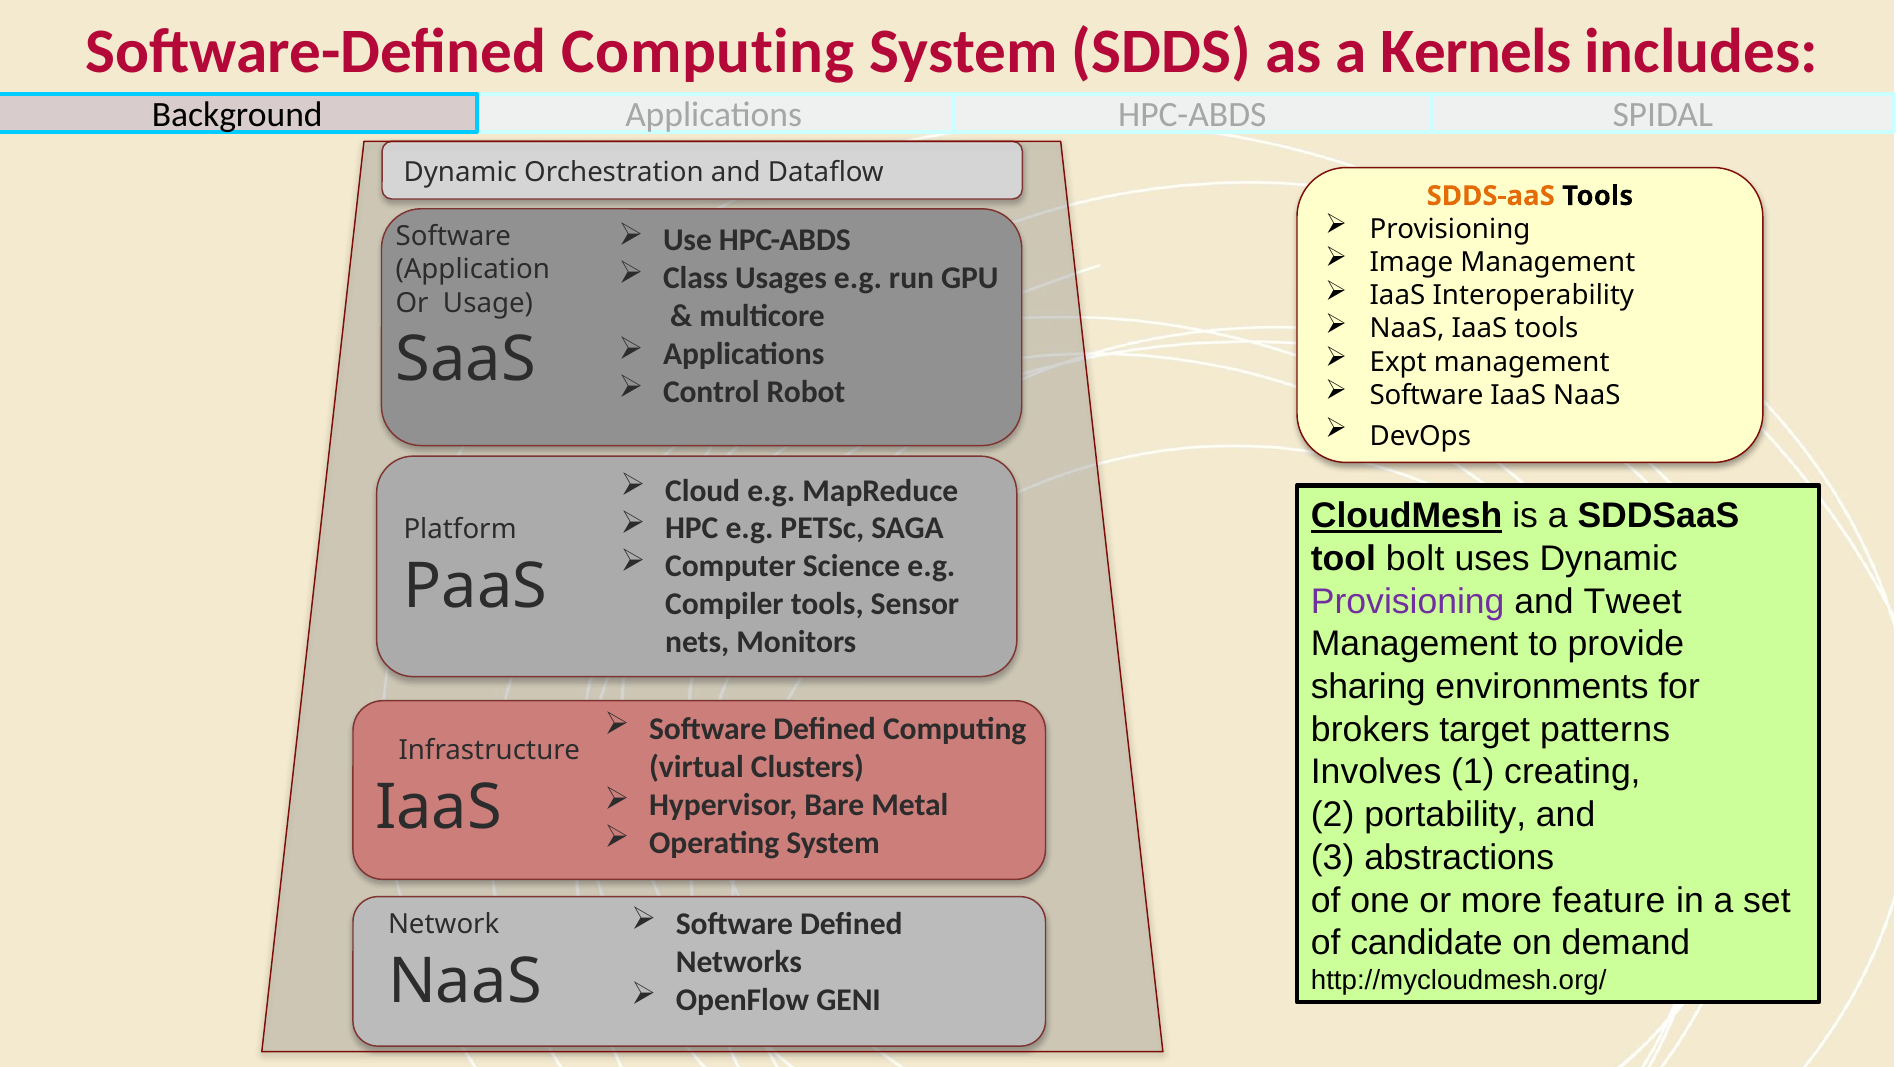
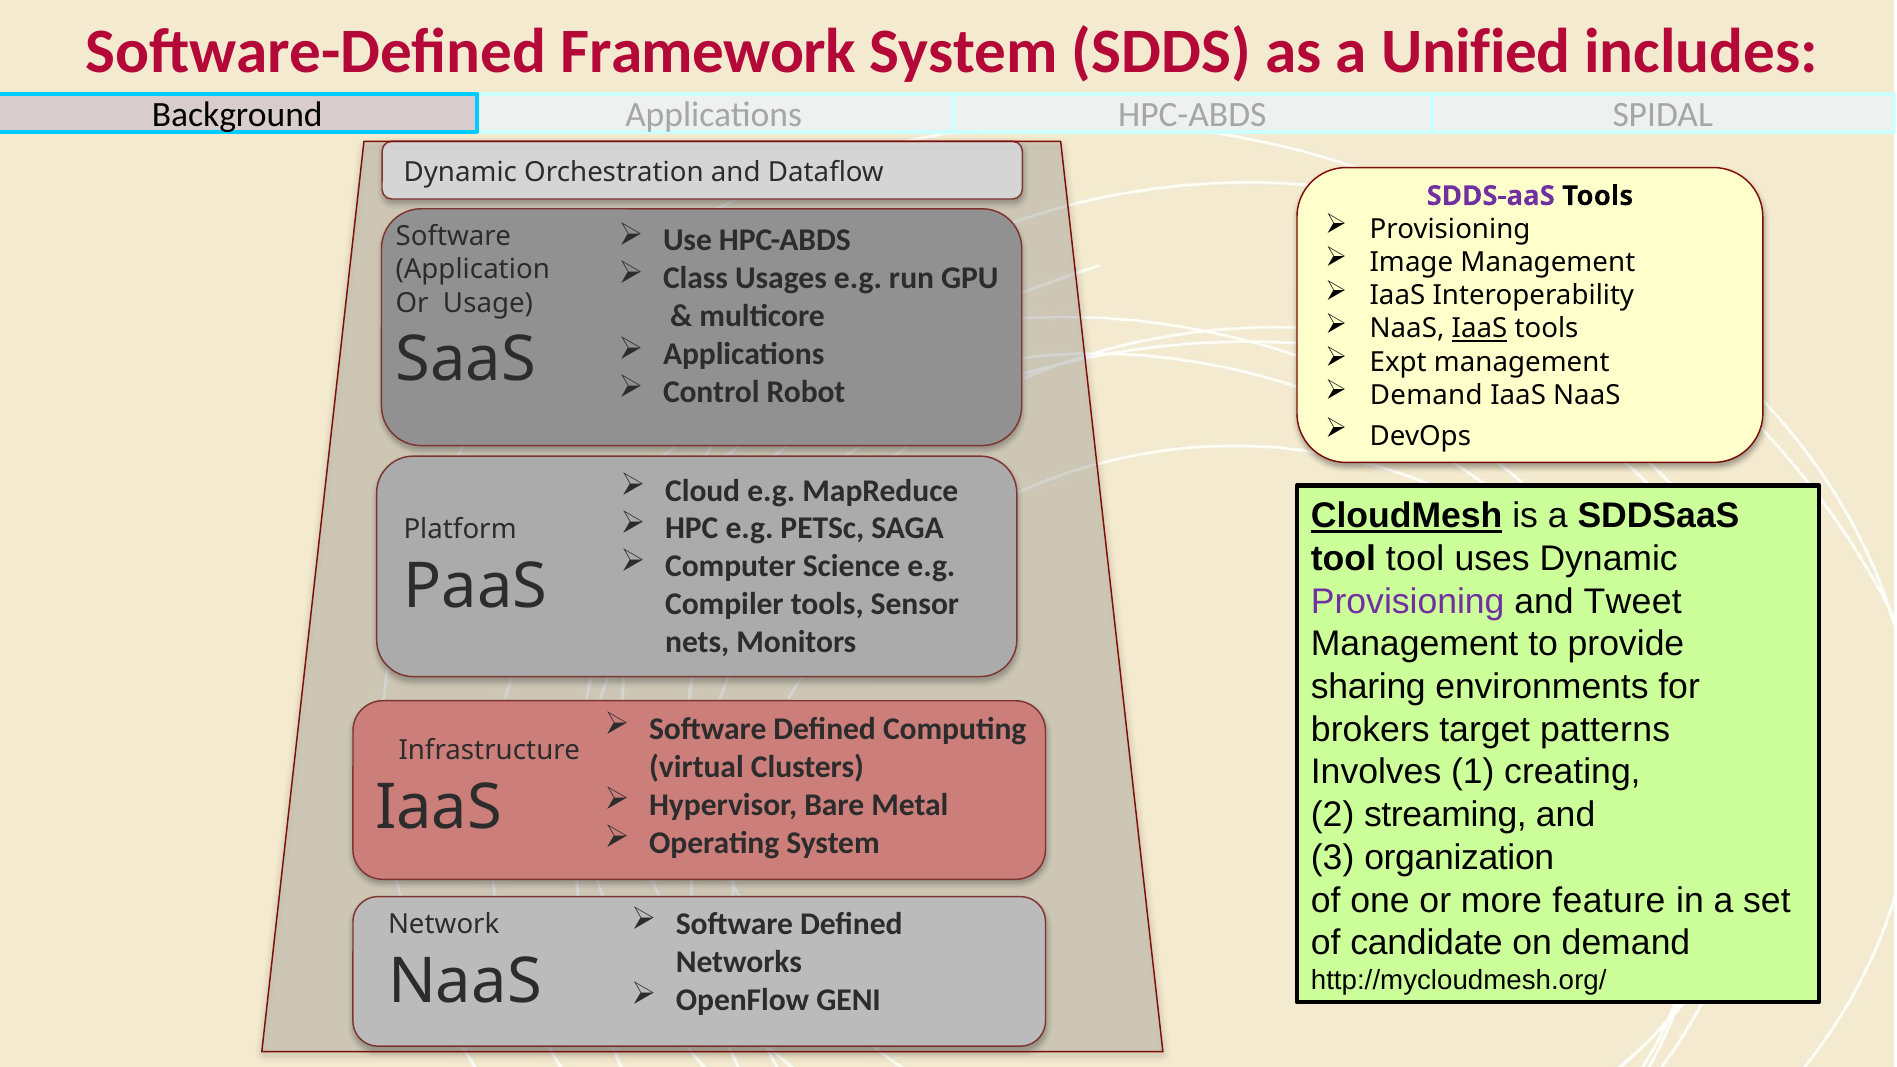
Software-Defined Computing: Computing -> Framework (708, 51)
Kernels: Kernels -> Unified (1476, 51)
SDDS-aaS colour: orange -> purple (1491, 196)
IaaS underline: none -> present (1480, 329)
Software: Software -> Demand (1426, 395)
tool bolt: bolt -> tool (1415, 559)
portability: portability -> streaming (1445, 815)
abstractions: abstractions -> organization (1459, 858)
